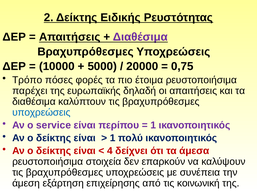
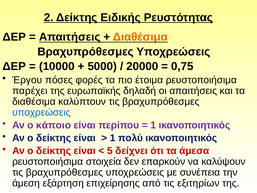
Διαθέσιμα colour: purple -> orange (140, 37)
Τρόπο: Τρόπο -> Έργου (27, 80)
service: service -> κάποιο (54, 125)
4: 4 -> 5 (110, 151)
κοινωνική: κοινωνική -> εξιτηρίων (198, 183)
